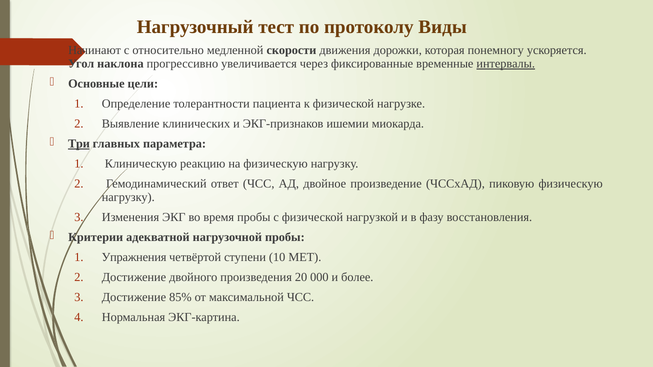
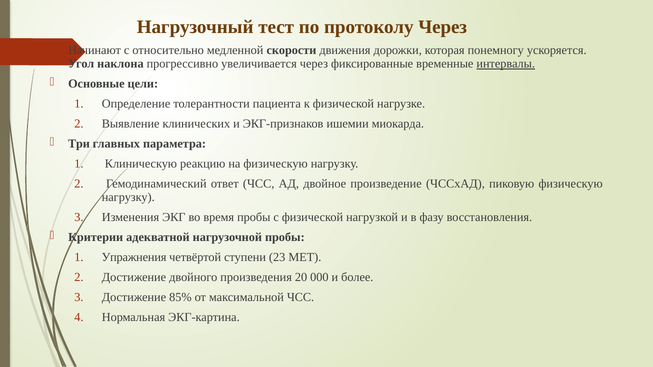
протоколу Виды: Виды -> Через (443, 27)
Три underline: present -> none (79, 144)
10: 10 -> 23 (277, 257)
